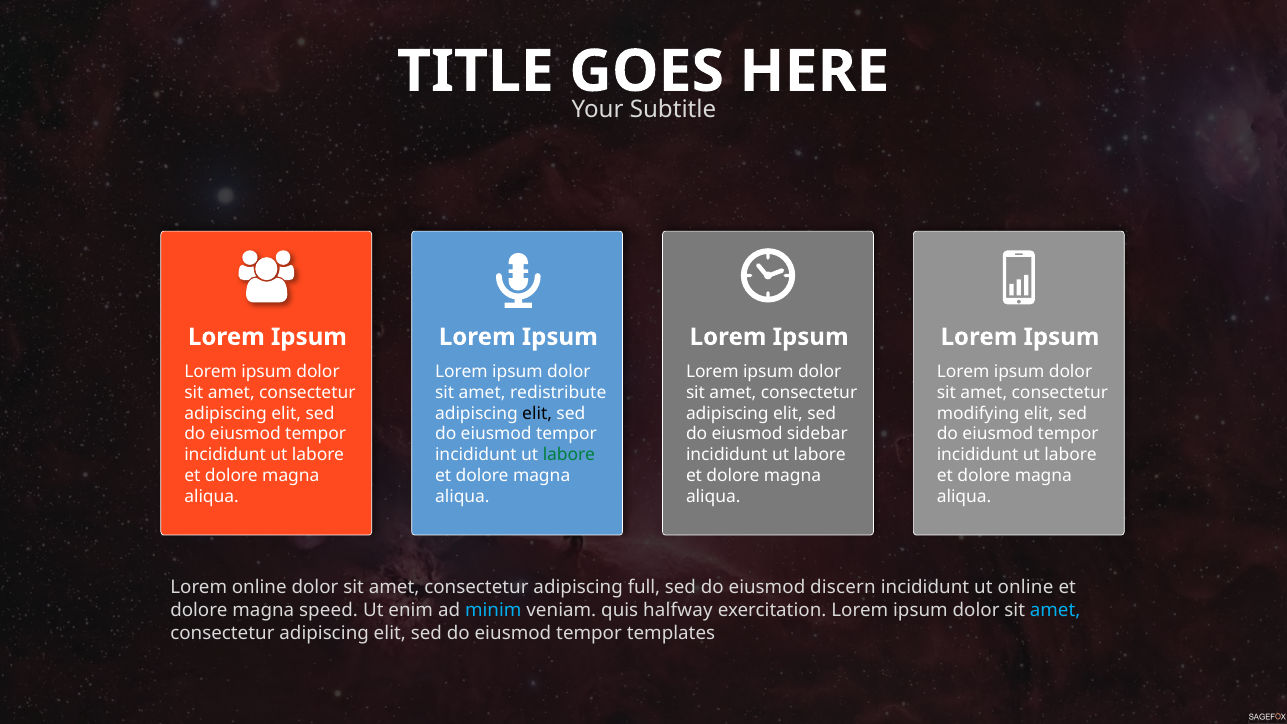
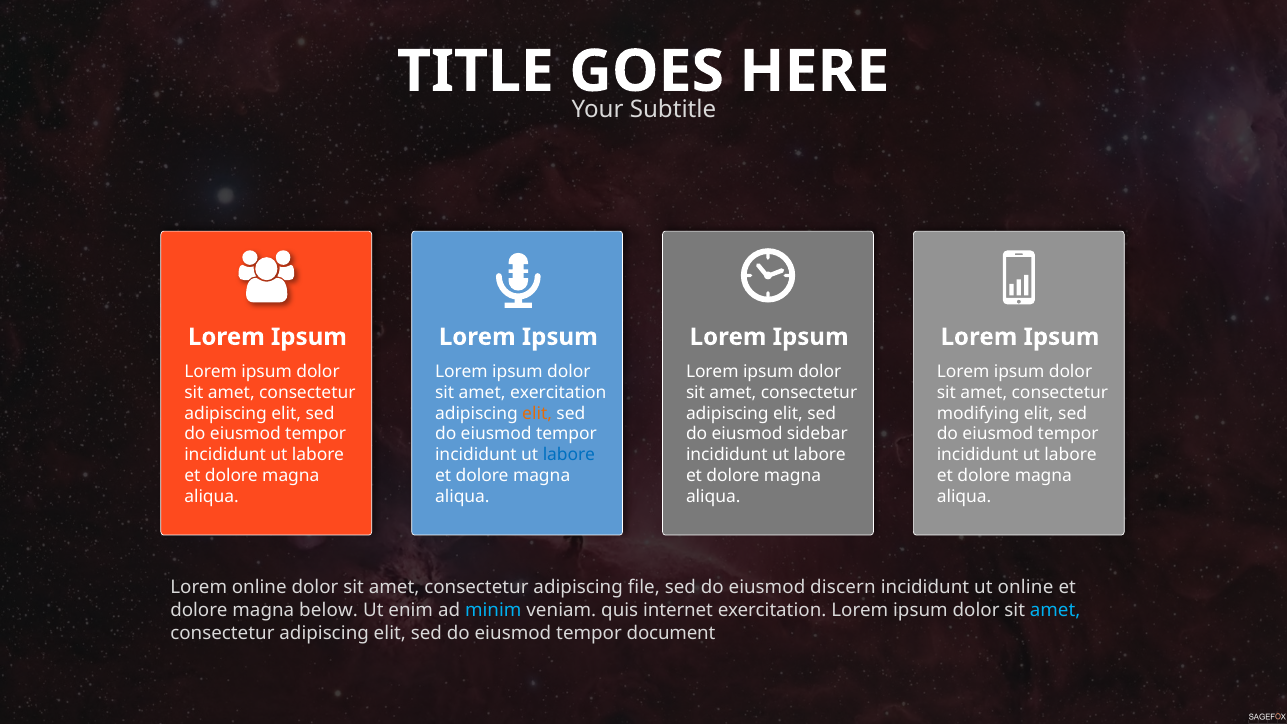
amet redistribute: redistribute -> exercitation (558, 392)
elit colour: black -> orange (537, 413)
labore colour: green -> blue (569, 455)
full: full -> file (644, 588)
speed: speed -> below (329, 610)
halfway: halfway -> internet (678, 610)
templates: templates -> document (671, 633)
